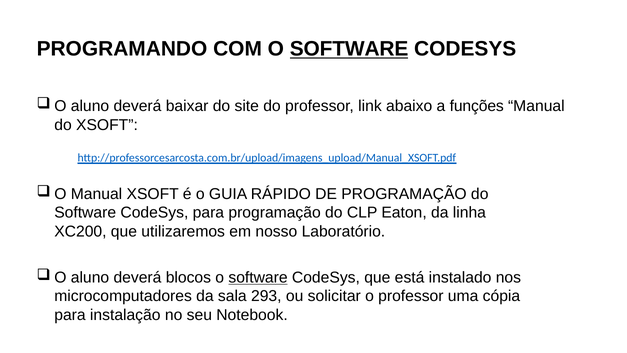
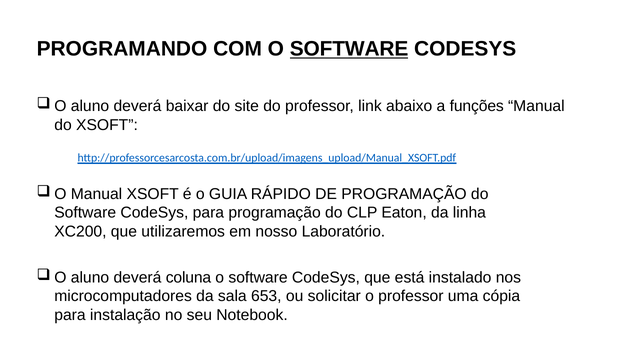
blocos: blocos -> coluna (188, 277)
software underline: present -> none (258, 277)
293: 293 -> 653 (266, 296)
